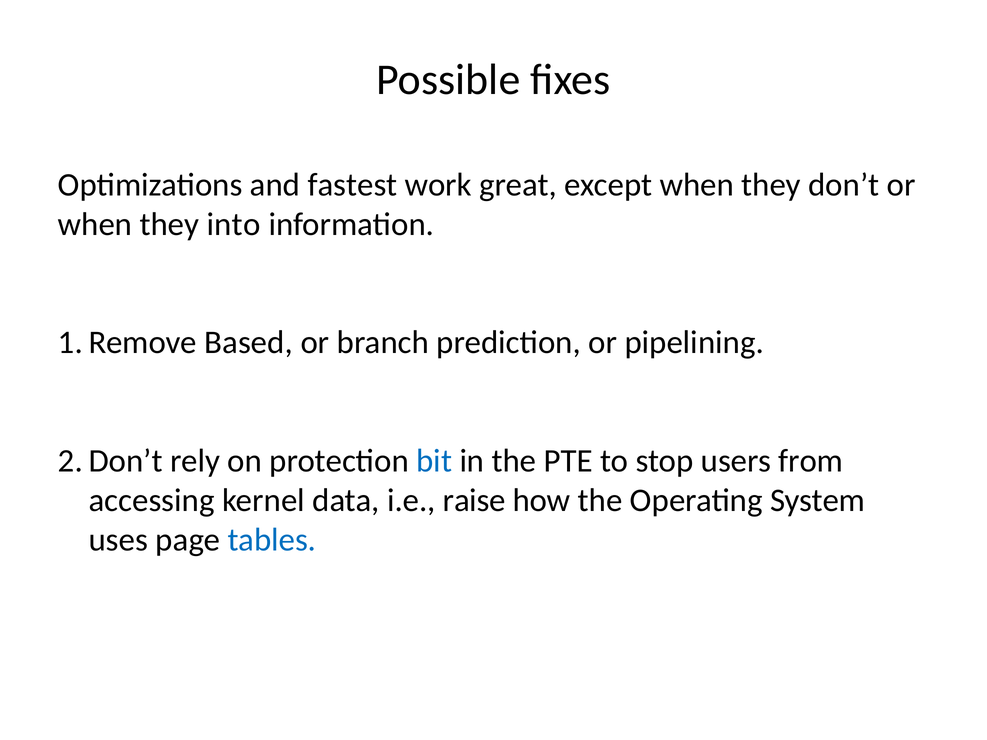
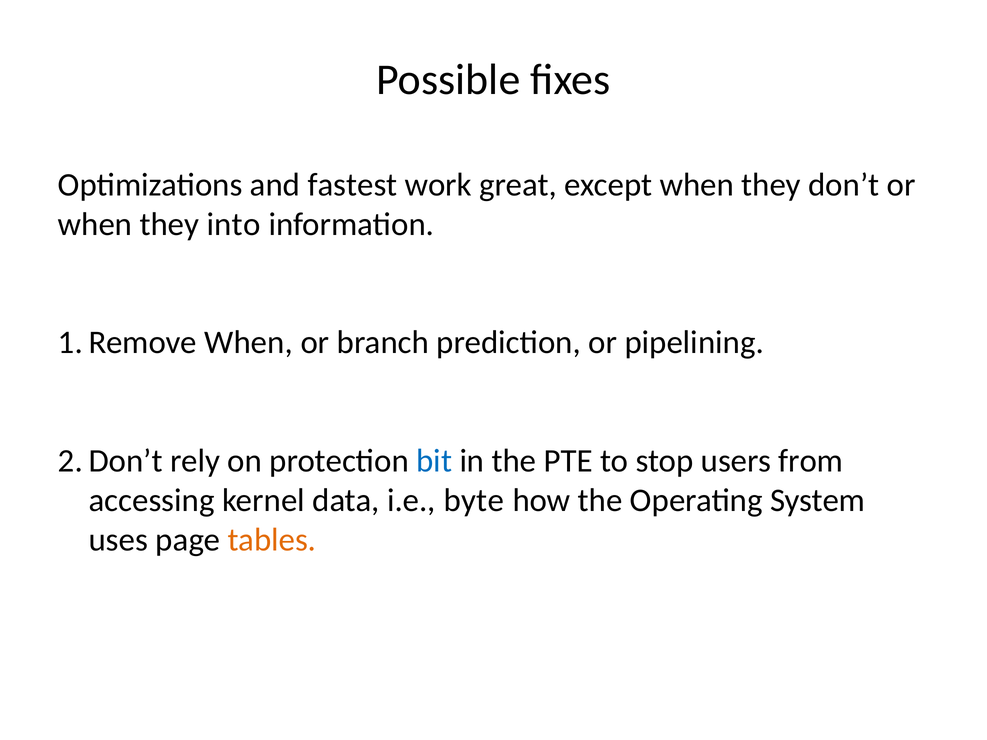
Based: Based -> When (249, 343)
raise: raise -> byte (474, 501)
tables colour: blue -> orange (272, 540)
